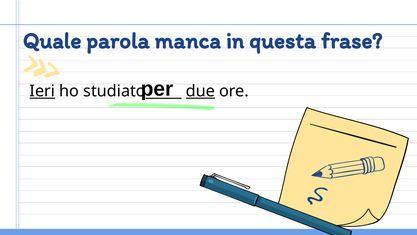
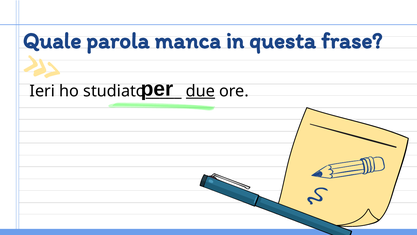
Ieri underline: present -> none (42, 91)
